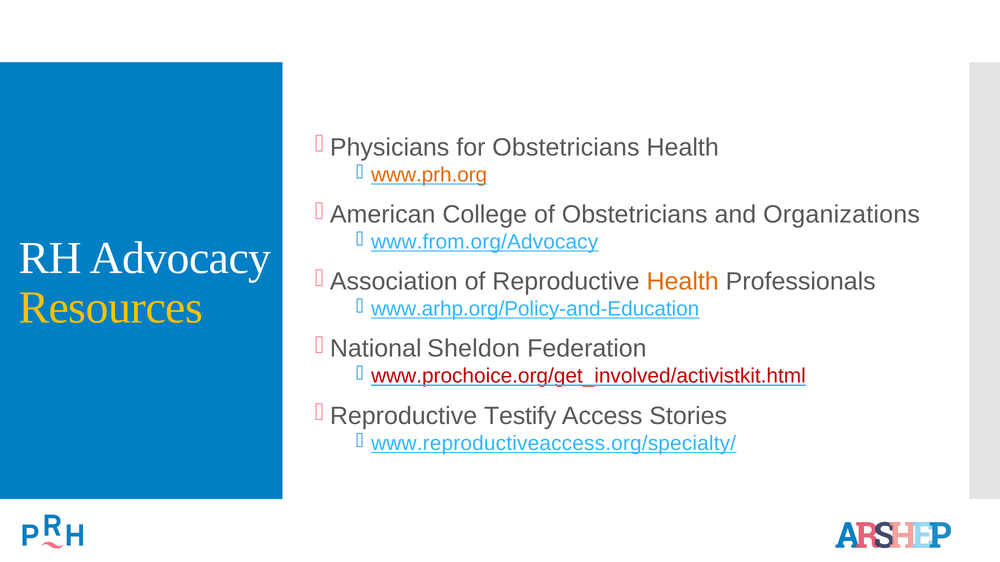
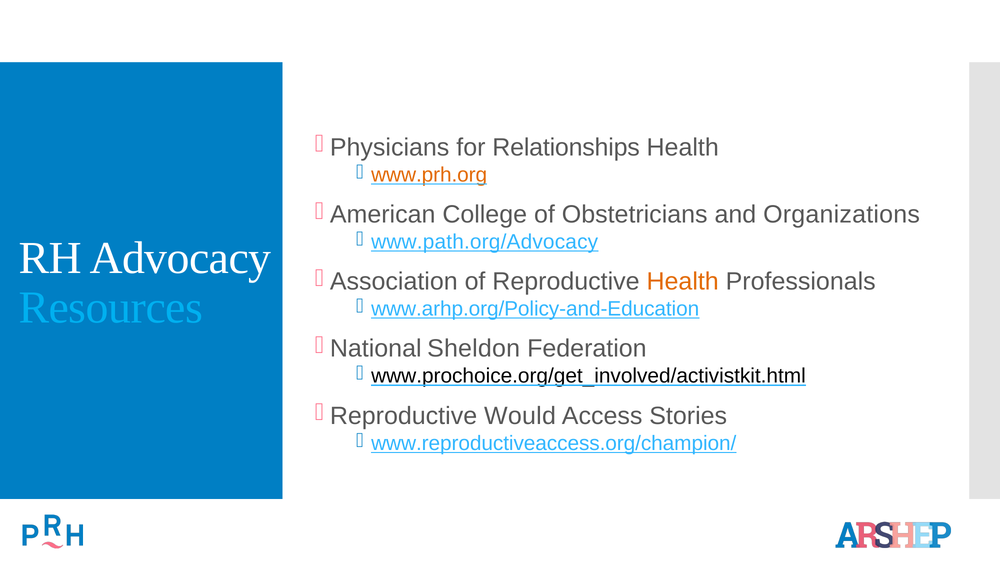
for Obstetricians: Obstetricians -> Relationships (566, 148)
www.from.org/Advocacy: www.from.org/Advocacy -> www.path.org/Advocacy (485, 242)
Resources colour: yellow -> light blue (111, 308)
www.prochoice.org/get_involved/activistkit.html colour: red -> black (588, 376)
Testify: Testify -> Would (520, 416)
www.reproductiveaccess.org/specialty/: www.reproductiveaccess.org/specialty/ -> www.reproductiveaccess.org/champion/ (554, 444)
